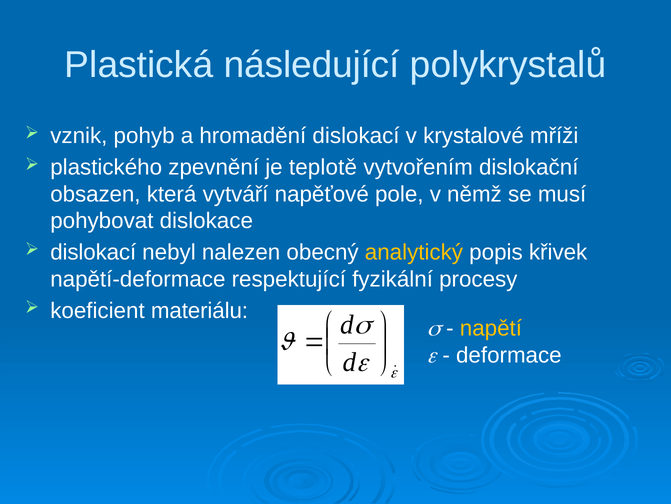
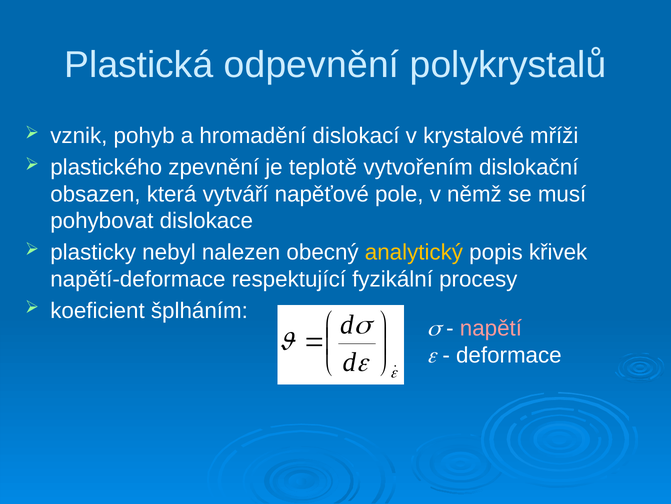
následující: následující -> odpevnění (311, 65)
dislokací: dislokací -> plasticky (93, 252)
materiálu: materiálu -> šplháním (199, 310)
napětí colour: yellow -> pink (491, 328)
